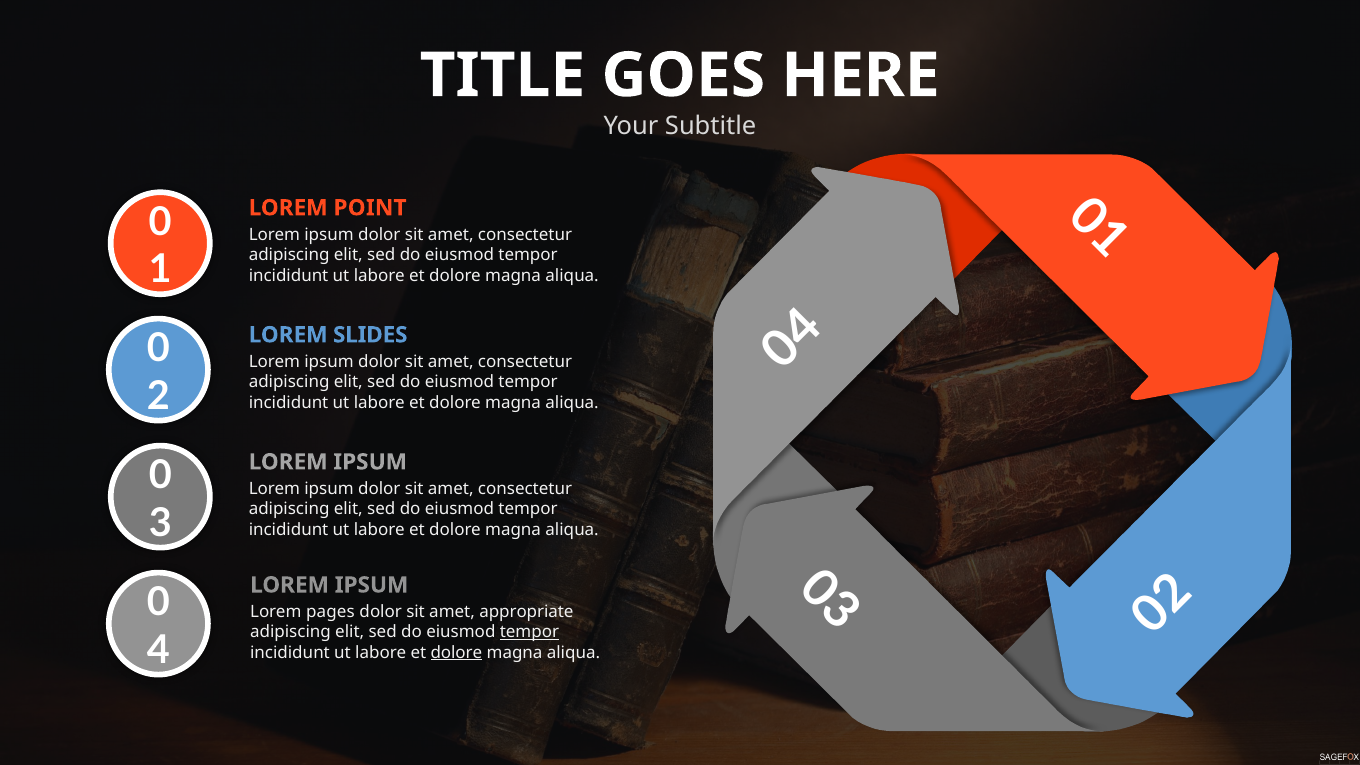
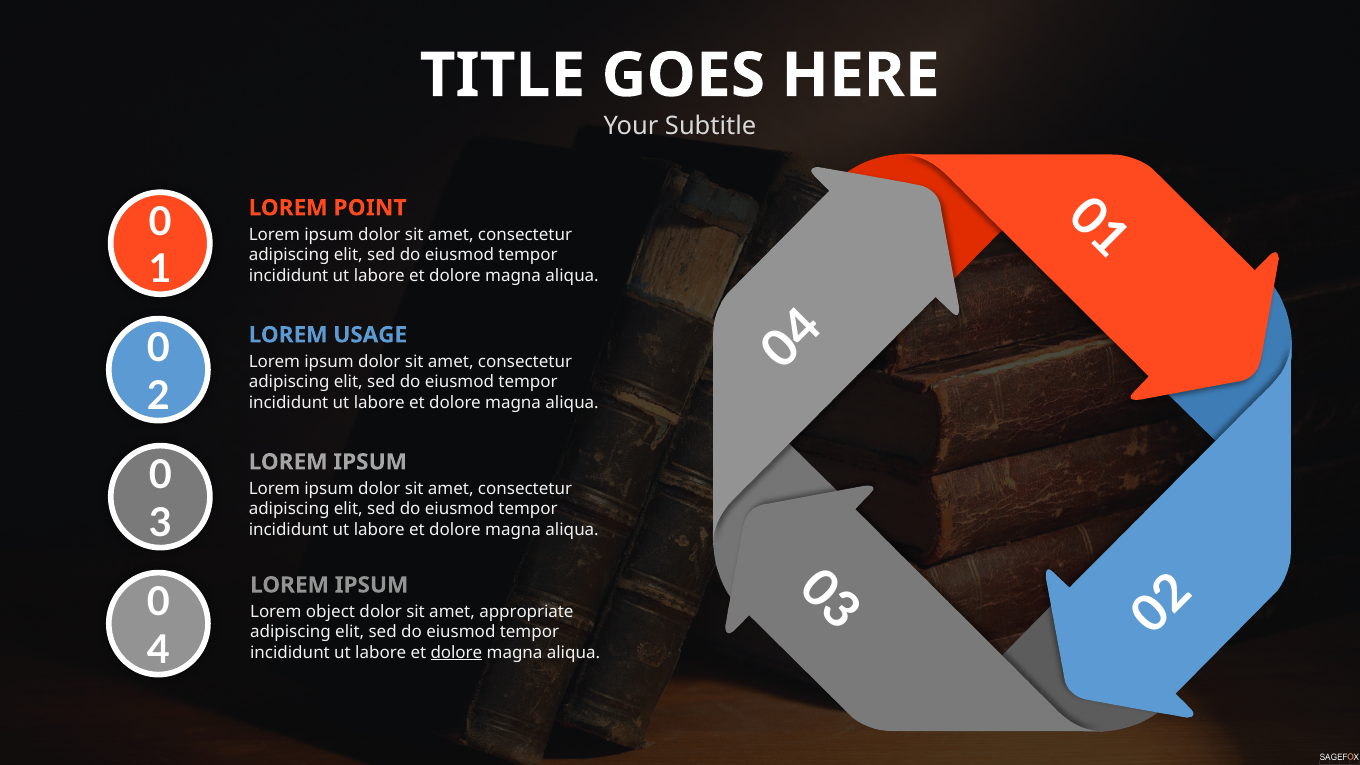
SLIDES: SLIDES -> USAGE (370, 335)
pages: pages -> object (331, 612)
tempor underline: present -> none (529, 632)
